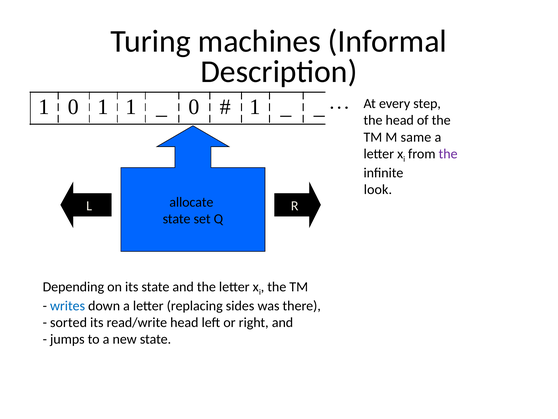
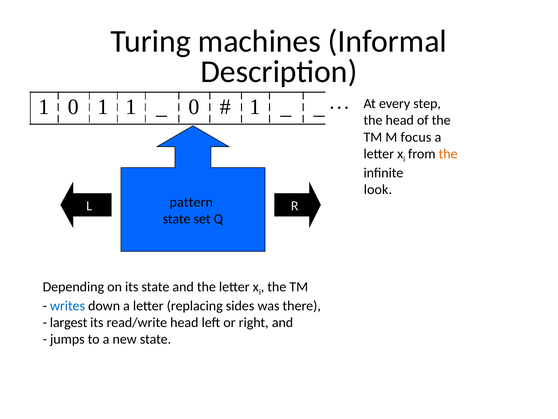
same: same -> focus (416, 137)
the colour: purple -> orange (448, 154)
allocate: allocate -> pattern (191, 202)
sorted: sorted -> largest (69, 322)
